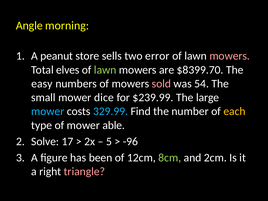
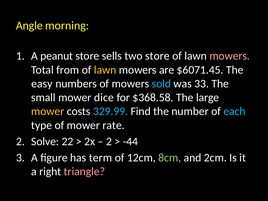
two error: error -> store (157, 56)
elves: elves -> from (68, 70)
lawn colour: light green -> yellow (105, 70)
$8399.70: $8399.70 -> $6071.45 (200, 70)
sold colour: pink -> light blue (161, 84)
54: 54 -> 33 (202, 84)
$239.99: $239.99 -> $368.58 (153, 98)
mower colour: light blue -> yellow (48, 111)
each colour: yellow -> light blue (235, 111)
able: able -> rate (114, 125)
17: 17 -> 22 (68, 141)
5: 5 -> 2 (109, 141)
-96: -96 -> -44 (130, 141)
been: been -> term (100, 158)
